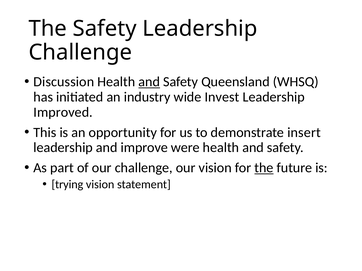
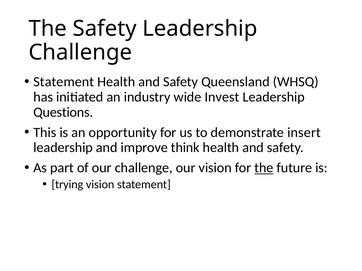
Discussion: Discussion -> Statement (64, 82)
and underline: present -> none (149, 82)
Improved: Improved -> Questions (63, 112)
were: were -> think (185, 148)
